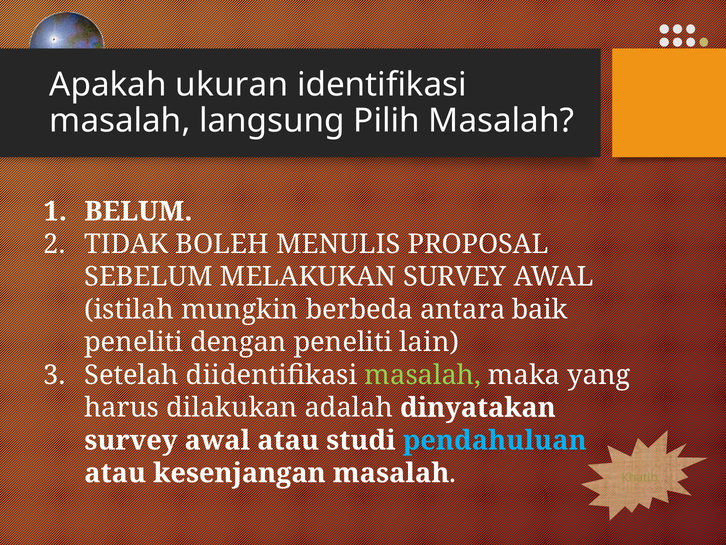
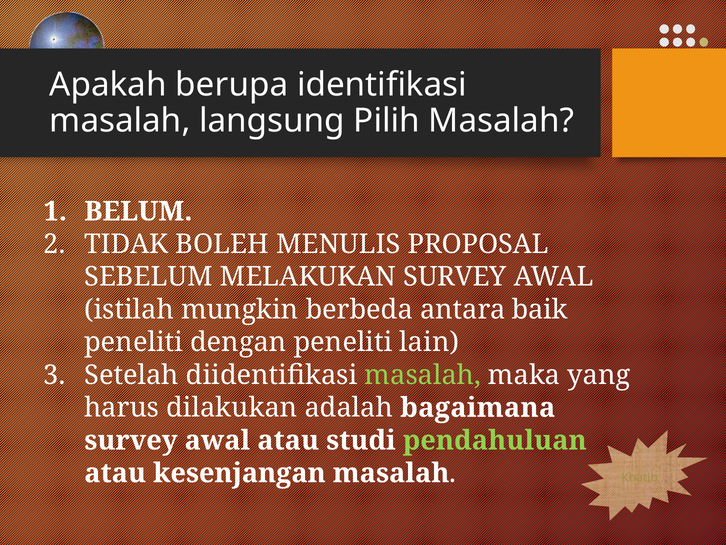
ukuran: ukuran -> berupa (232, 84)
dinyatakan: dinyatakan -> bagaimana (478, 407)
pendahuluan colour: light blue -> light green (495, 440)
